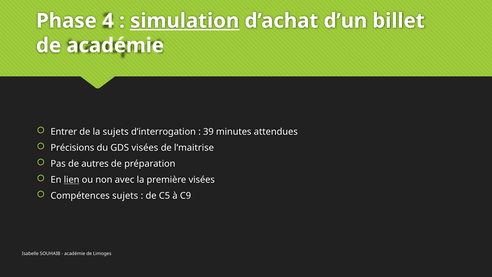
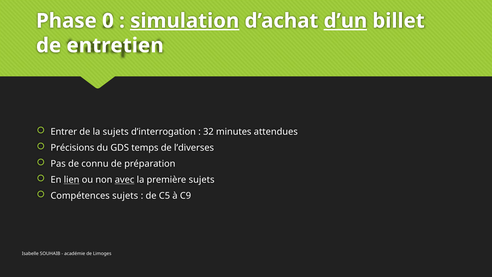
4: 4 -> 0 (108, 21)
d’un underline: none -> present (345, 21)
de académie: académie -> entretien (115, 45)
39: 39 -> 32 (208, 132)
GDS visées: visées -> temps (145, 148)
l’maitrise: l’maitrise -> l’diverses (194, 148)
autres: autres -> connu (95, 164)
avec underline: none -> present (125, 180)
première visées: visées -> sujets (202, 180)
